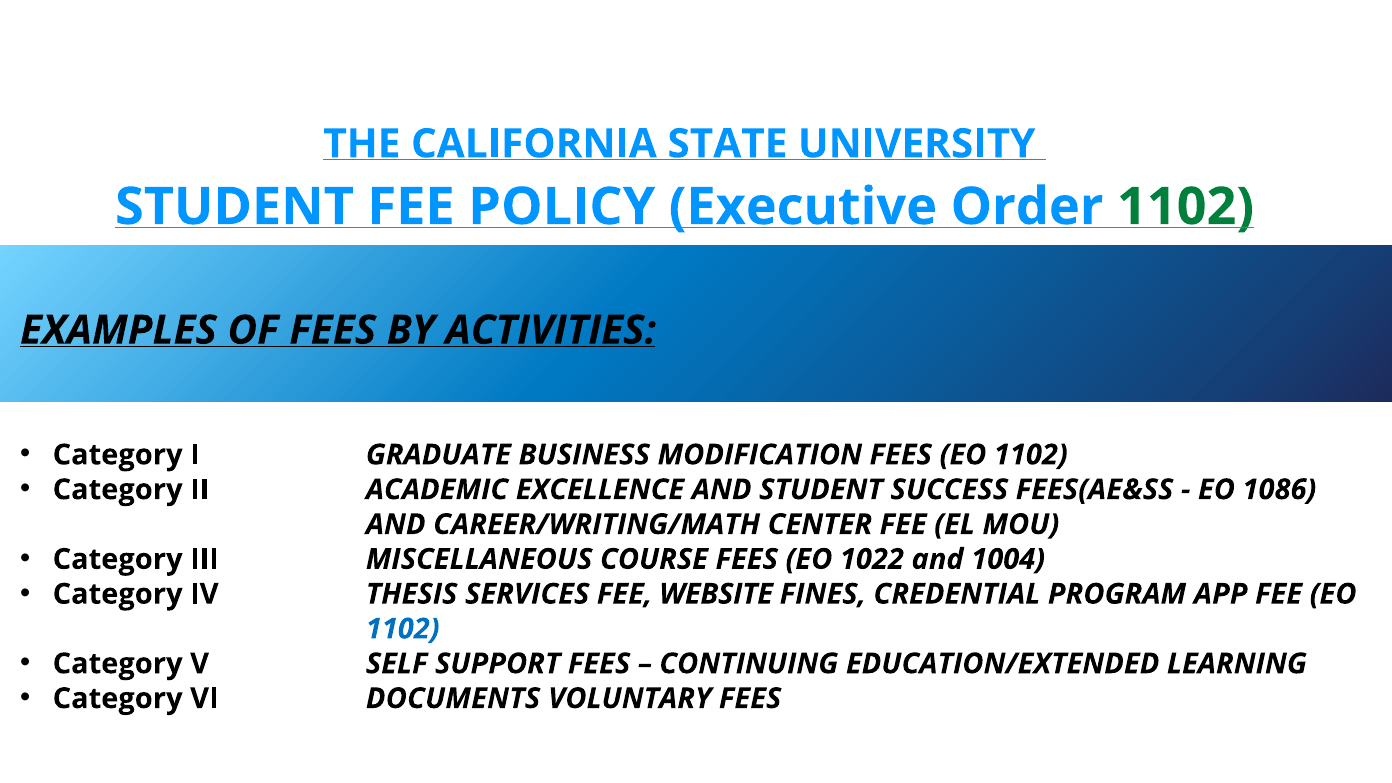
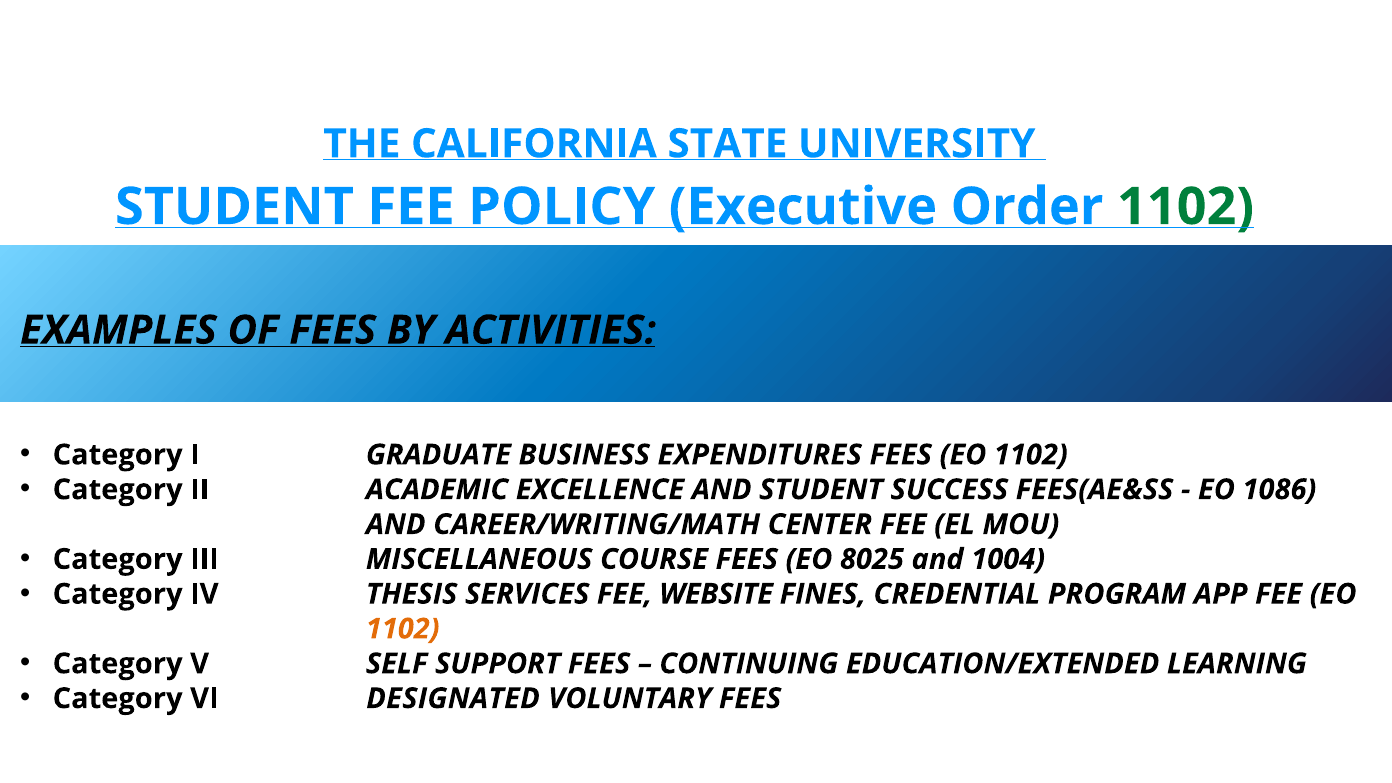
MODIFICATION: MODIFICATION -> EXPENDITURES (760, 455)
1022: 1022 -> 8025 (872, 559)
1102 colour: blue -> orange (403, 629)
DOCUMENTS: DOCUMENTS -> DESIGNATED (453, 699)
